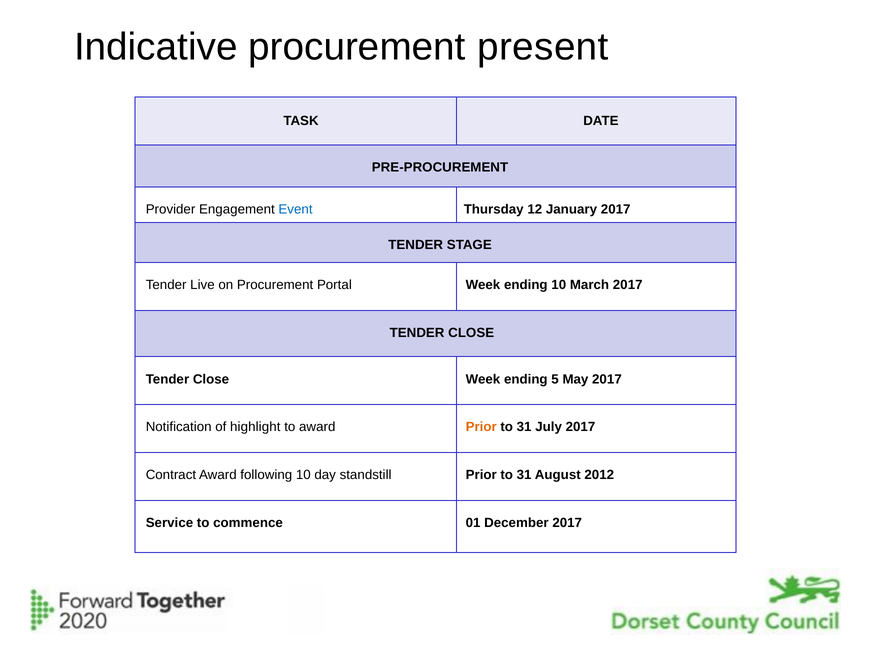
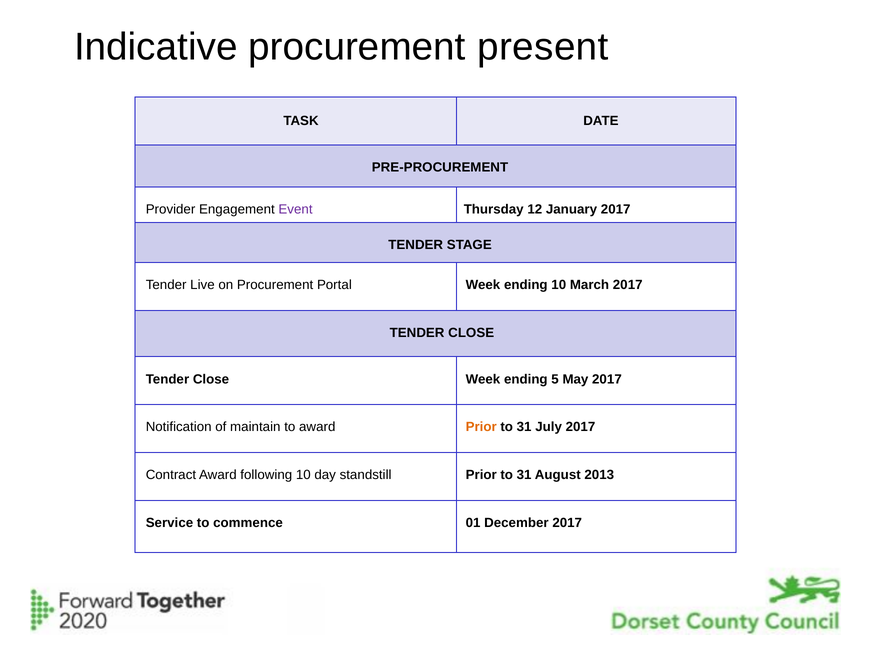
Event colour: blue -> purple (296, 210)
highlight: highlight -> maintain (255, 427)
2012: 2012 -> 2013 (599, 475)
